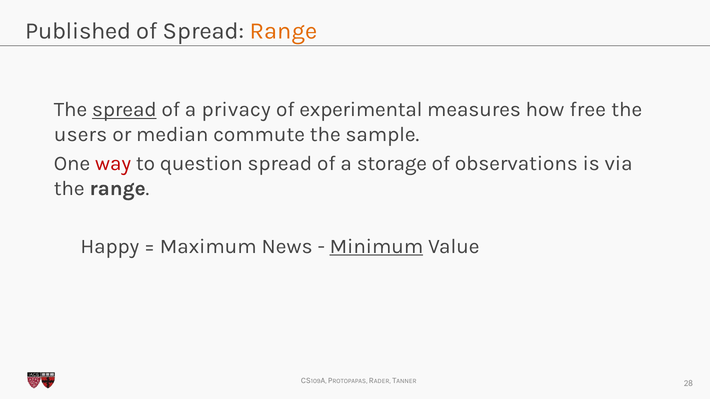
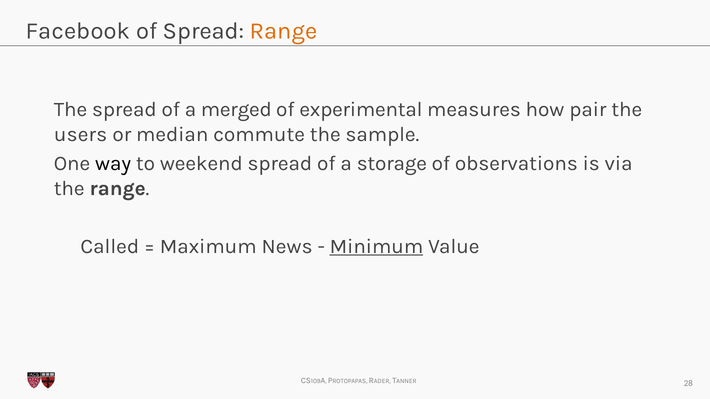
Published: Published -> Facebook (78, 31)
spread underline: present -> none (124, 110)
privacy: privacy -> merged (236, 110)
free: free -> pair (588, 110)
way colour: red -> black (113, 164)
question: question -> weekend (201, 164)
Happy: Happy -> Called (110, 246)
